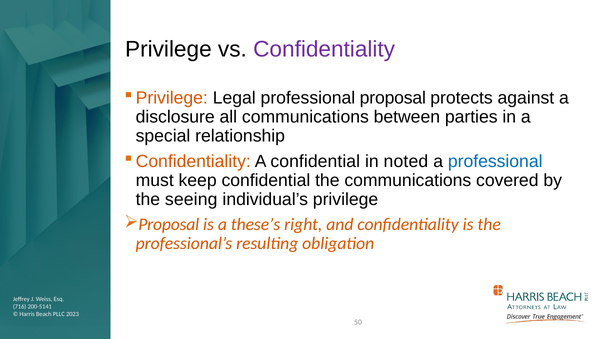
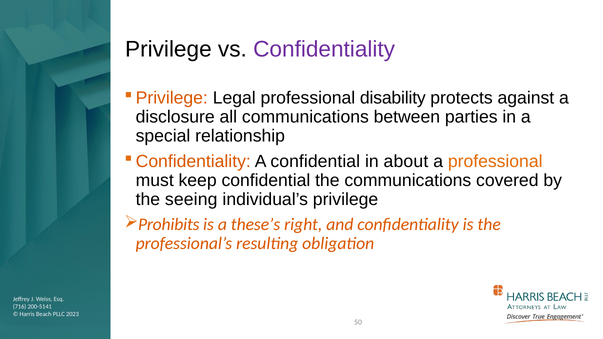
professional proposal: proposal -> disability (393, 98)
noted: noted -> about (406, 161)
professional colour: blue -> orange (495, 161)
Proposal: Proposal -> Prohibits (169, 225)
